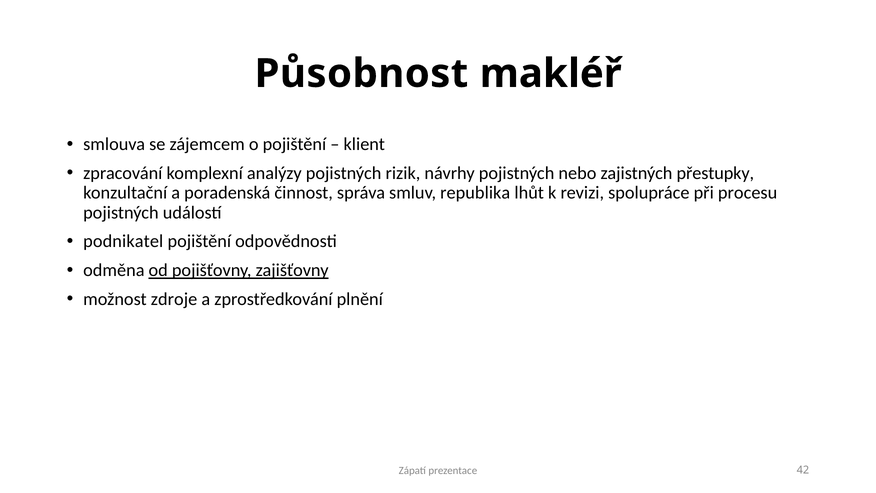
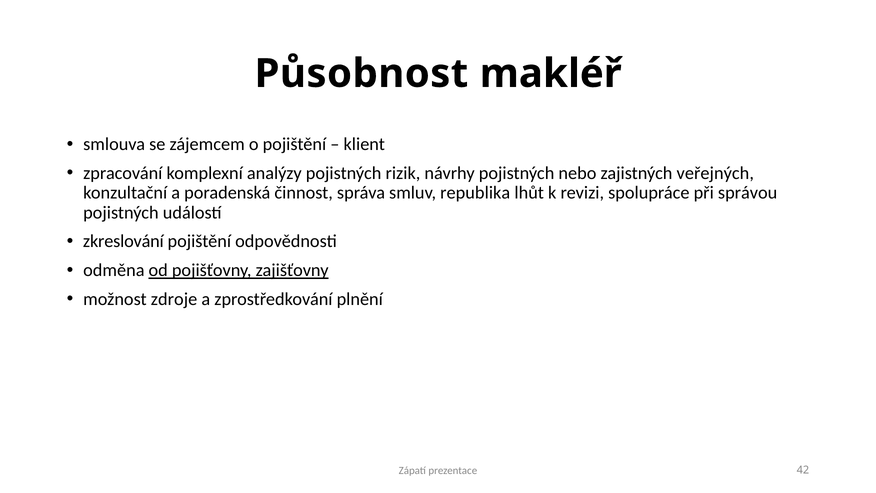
přestupky: přestupky -> veřejných (715, 173)
procesu: procesu -> správou (748, 193)
podnikatel: podnikatel -> zkreslování (123, 241)
